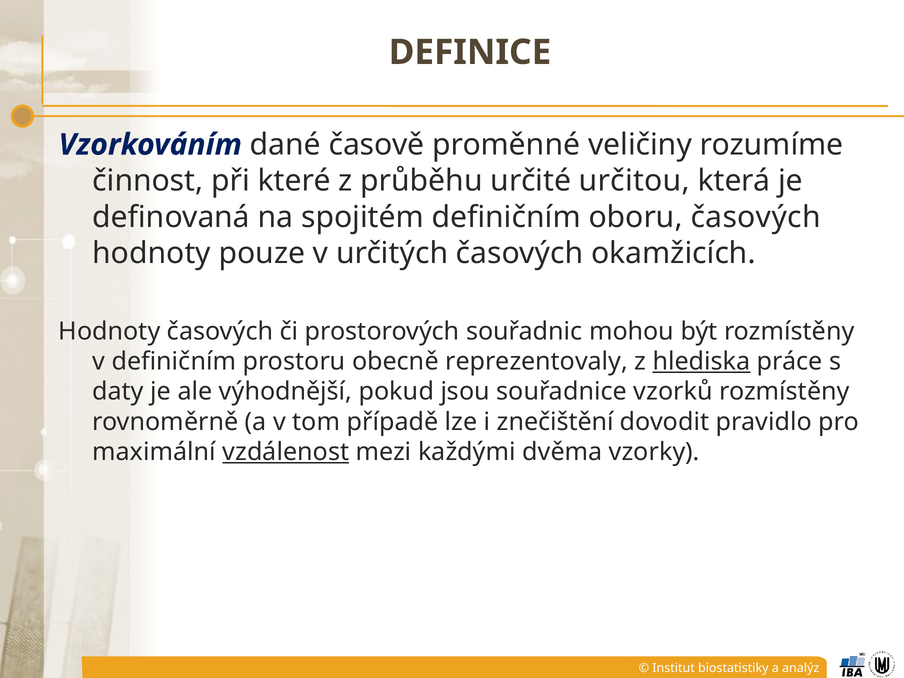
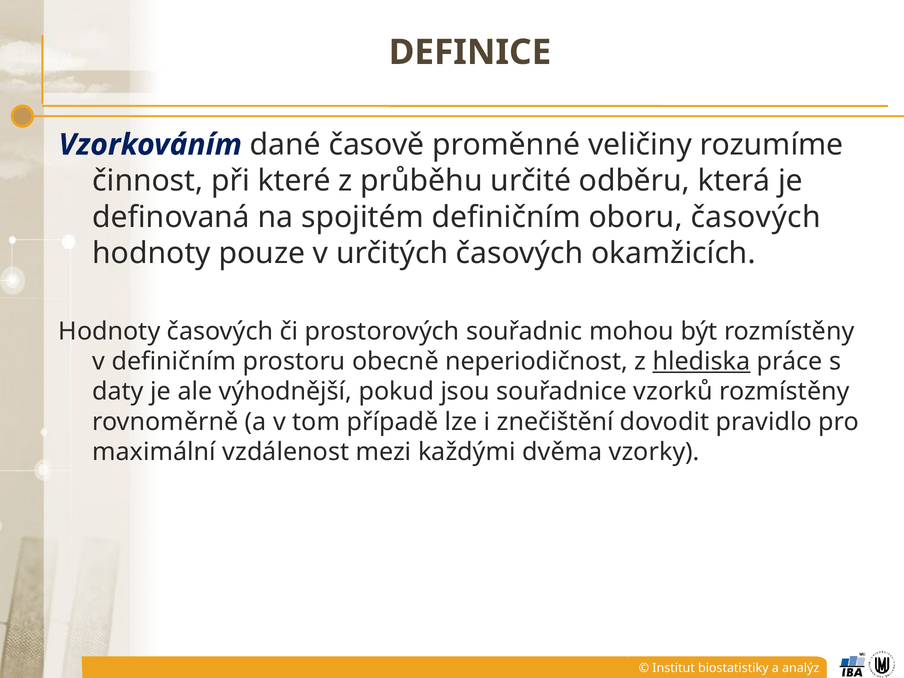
určitou: určitou -> odběru (634, 181)
reprezentovaly: reprezentovaly -> neperiodičnost (537, 361)
vzdálenost underline: present -> none (286, 452)
